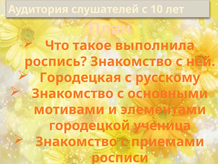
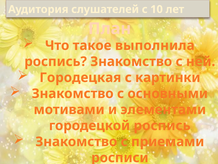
русскому: русскому -> картинки (168, 77)
городецкой ученица: ученица -> роспись (162, 125)
